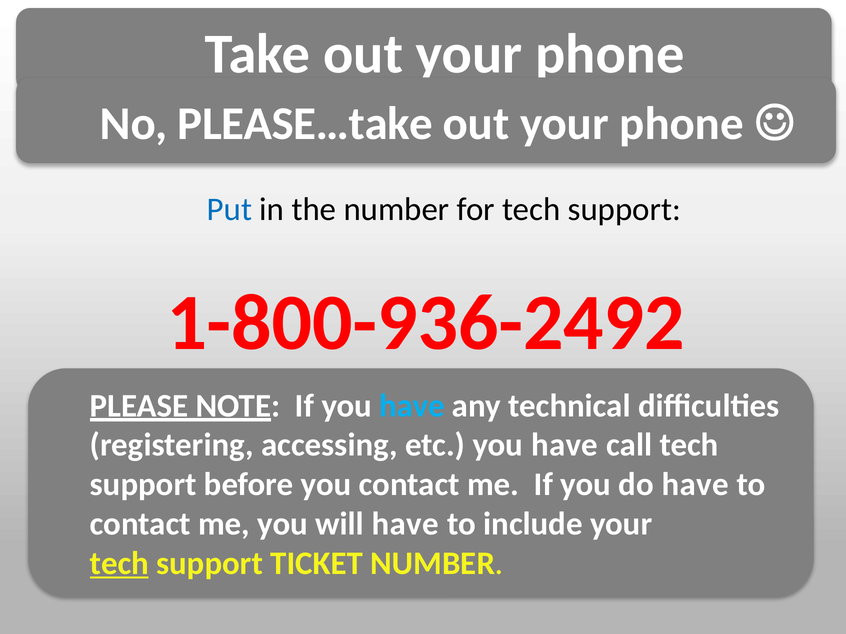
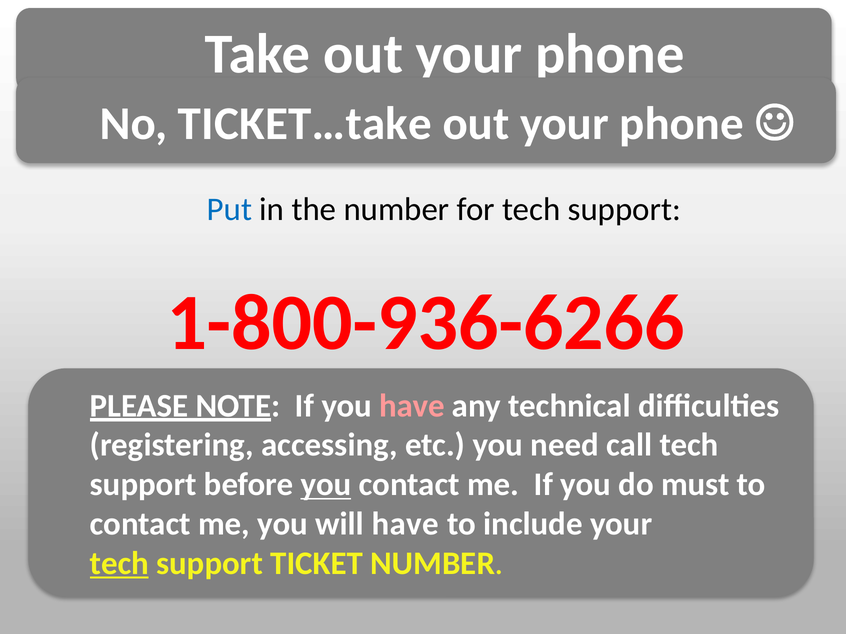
PLEASE…take: PLEASE…take -> TICKET…take (305, 124)
1-800-936-2492: 1-800-936-2492 -> 1-800-936-6266 (426, 323)
have colour: light blue -> pink (412, 406)
etc you have: have -> need (565, 445)
you underline: none -> present (326, 485)
do have: have -> must (695, 485)
